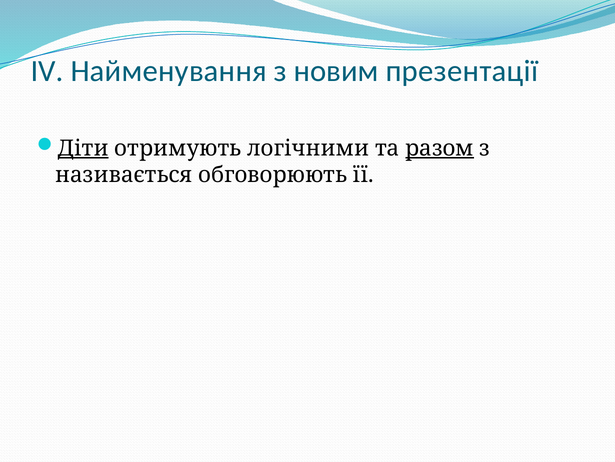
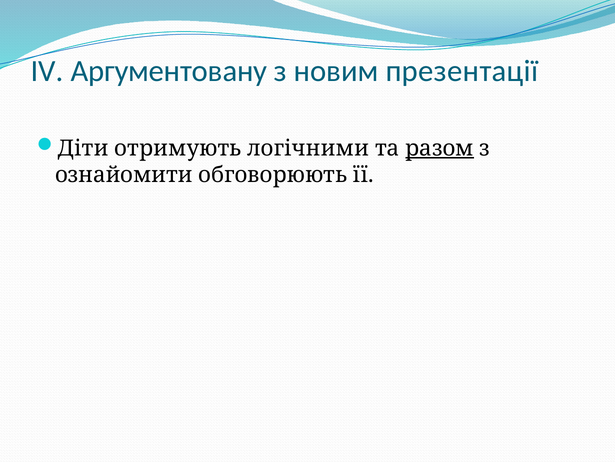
Найменування: Найменування -> Аргументовану (169, 71)
Діти underline: present -> none (83, 148)
називається: називається -> ознайомити (124, 175)
